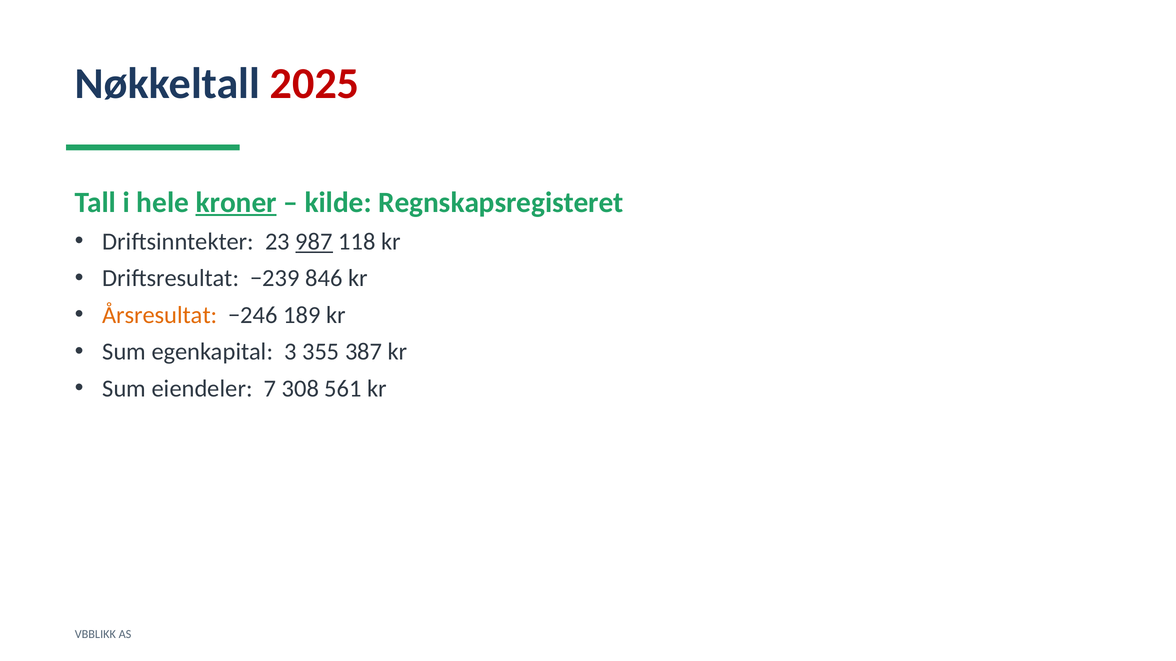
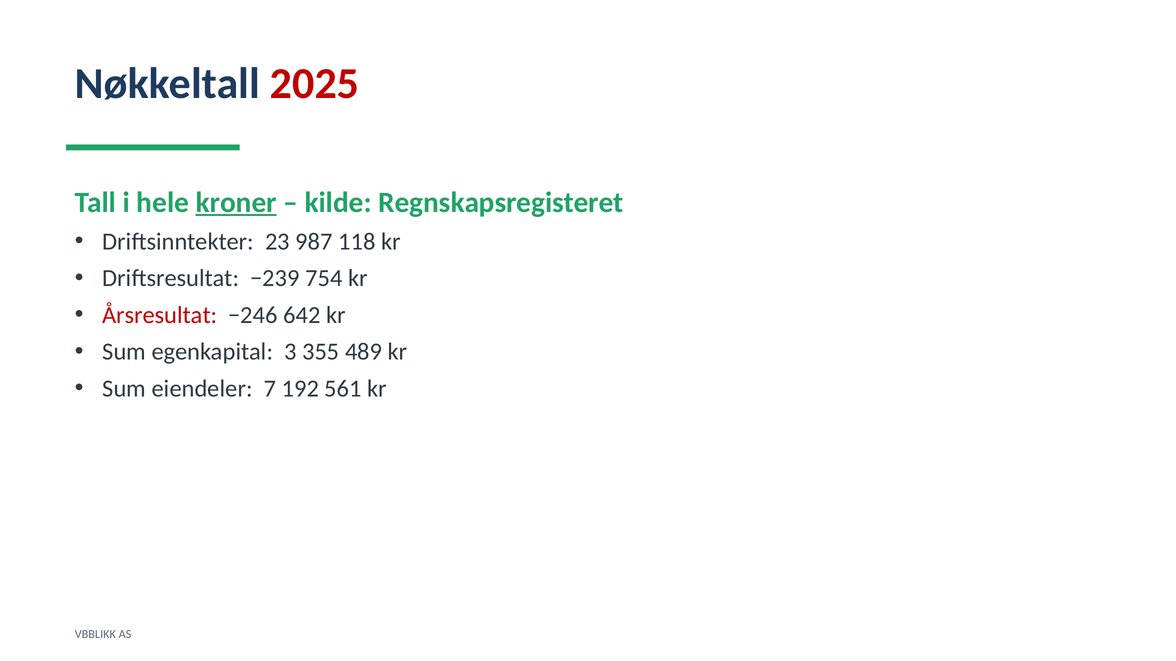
987 underline: present -> none (314, 242)
846: 846 -> 754 (324, 279)
Årsresultat colour: orange -> red (160, 315)
189: 189 -> 642 (302, 315)
387: 387 -> 489 (364, 352)
308: 308 -> 192 (300, 389)
